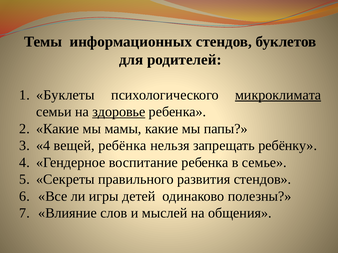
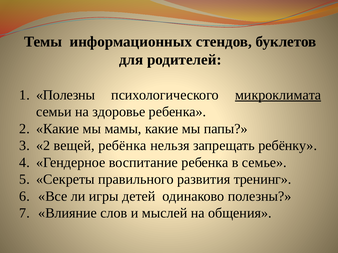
Буклеты: Буклеты -> Полезны (66, 95)
здоровье underline: present -> none (119, 112)
4: 4 -> 2 (43, 146)
развития стендов: стендов -> тренинг (263, 180)
